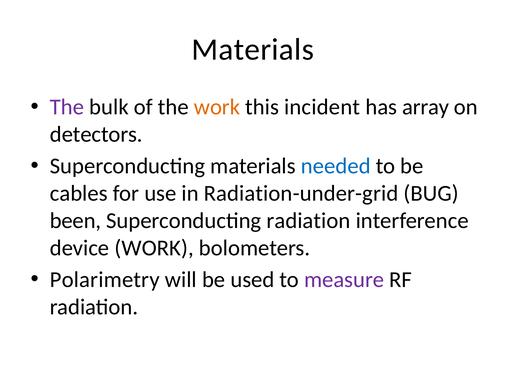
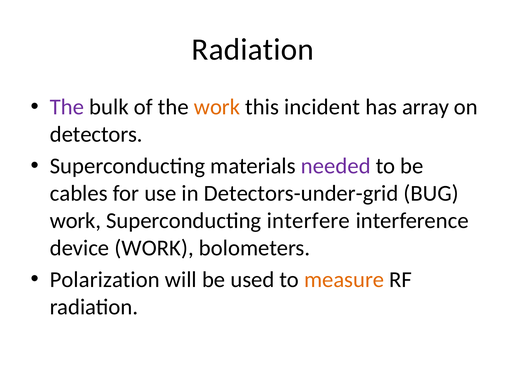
Materials: Materials -> Radiation (253, 49)
needed colour: blue -> purple (336, 166)
Radiation-under-grid: Radiation-under-grid -> Detectors-under-grid (301, 194)
been: been -> work (75, 221)
Superconducting radiation: radiation -> interfere (308, 221)
Polarimetry: Polarimetry -> Polarization (105, 280)
measure colour: purple -> orange (344, 280)
